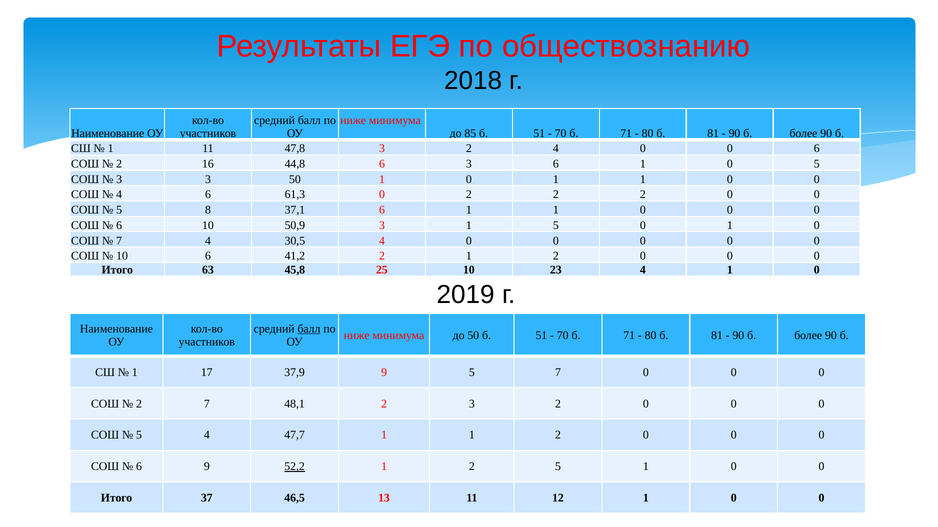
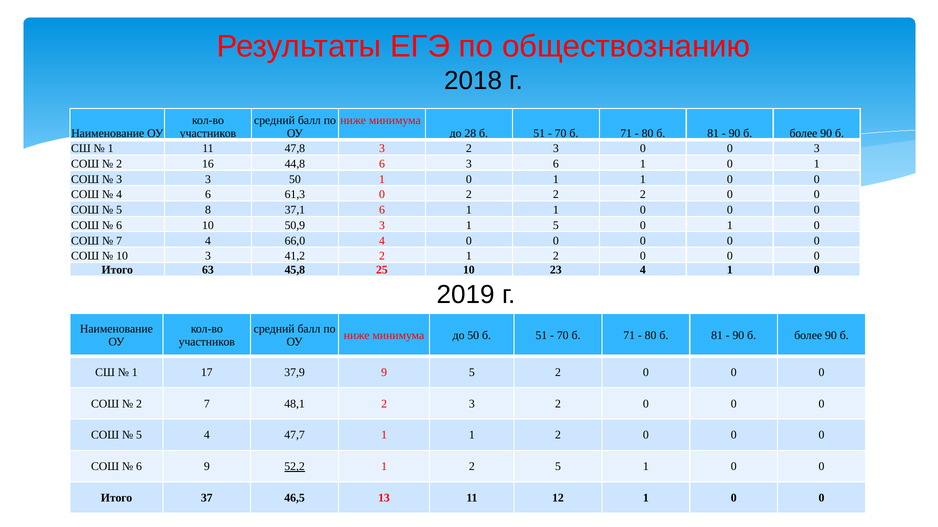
85: 85 -> 28 (470, 133)
3 2 4: 4 -> 3 (556, 149)
0 6: 6 -> 3 (817, 149)
6 1 0 5: 5 -> 1 (817, 164)
30,5: 30,5 -> 66,0 (295, 241)
10 6: 6 -> 3 (208, 256)
балл underline: present -> none (309, 329)
5 7: 7 -> 2 (558, 373)
